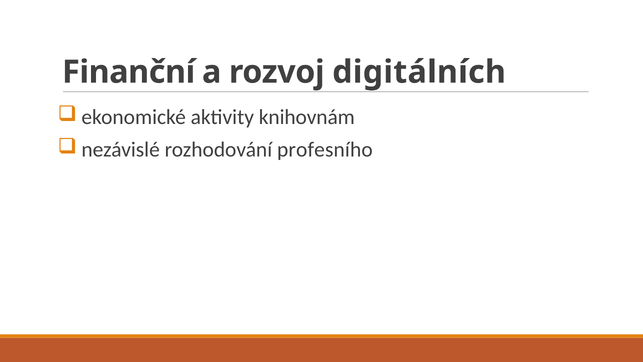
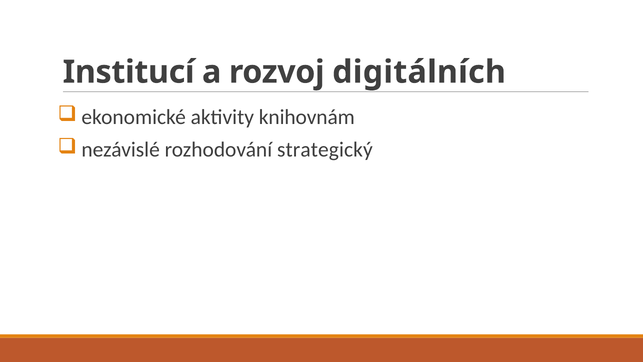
Finanční: Finanční -> Institucí (129, 72)
profesního: profesního -> strategický (325, 150)
